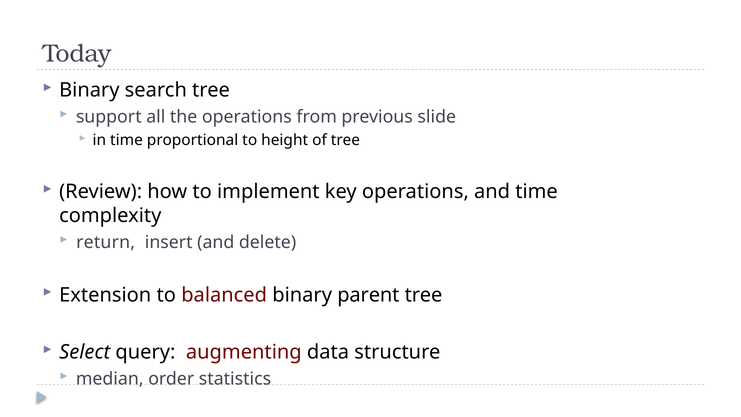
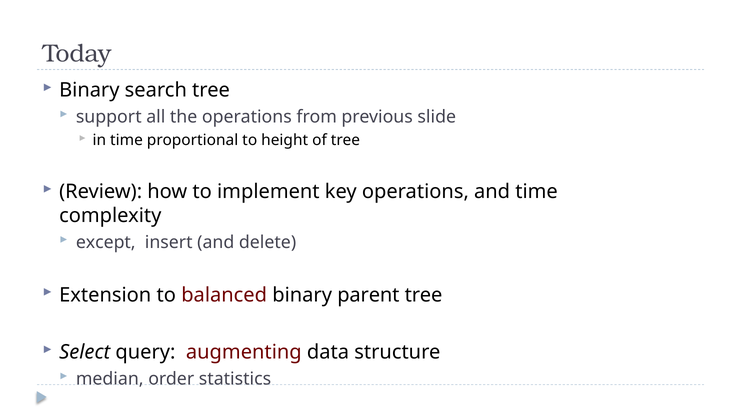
return: return -> except (106, 242)
